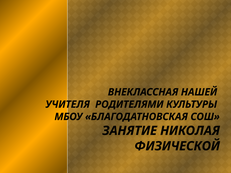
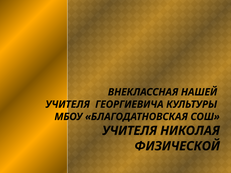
РОДИТЕЛЯМИ: РОДИТЕЛЯМИ -> ГЕОРГИЕВИЧА (129, 105)
ЗАНЯТИЕ: ЗАНЯТИЕ -> УЧИТЕЛЯ (130, 131)
